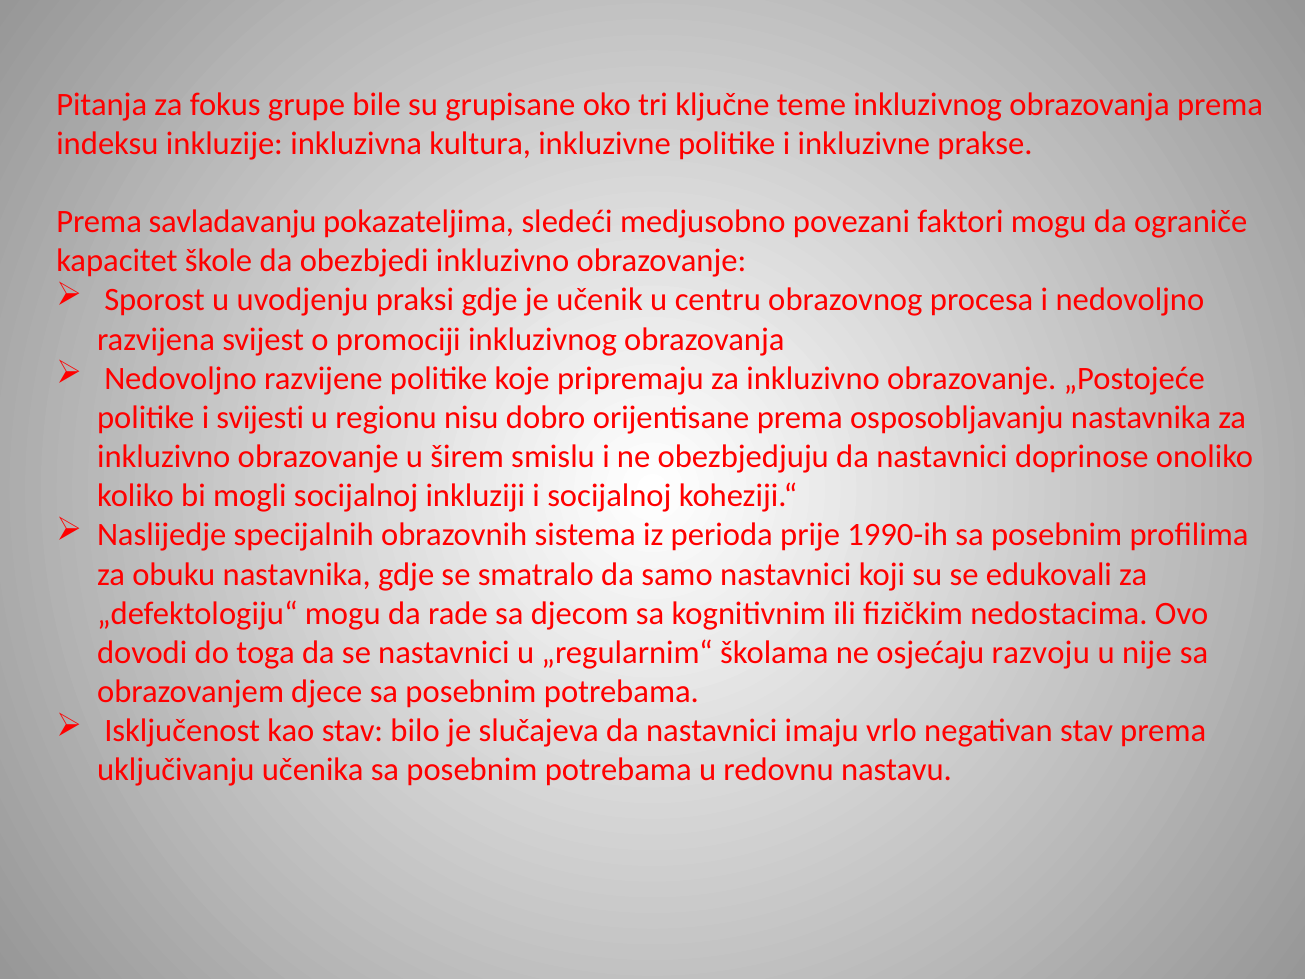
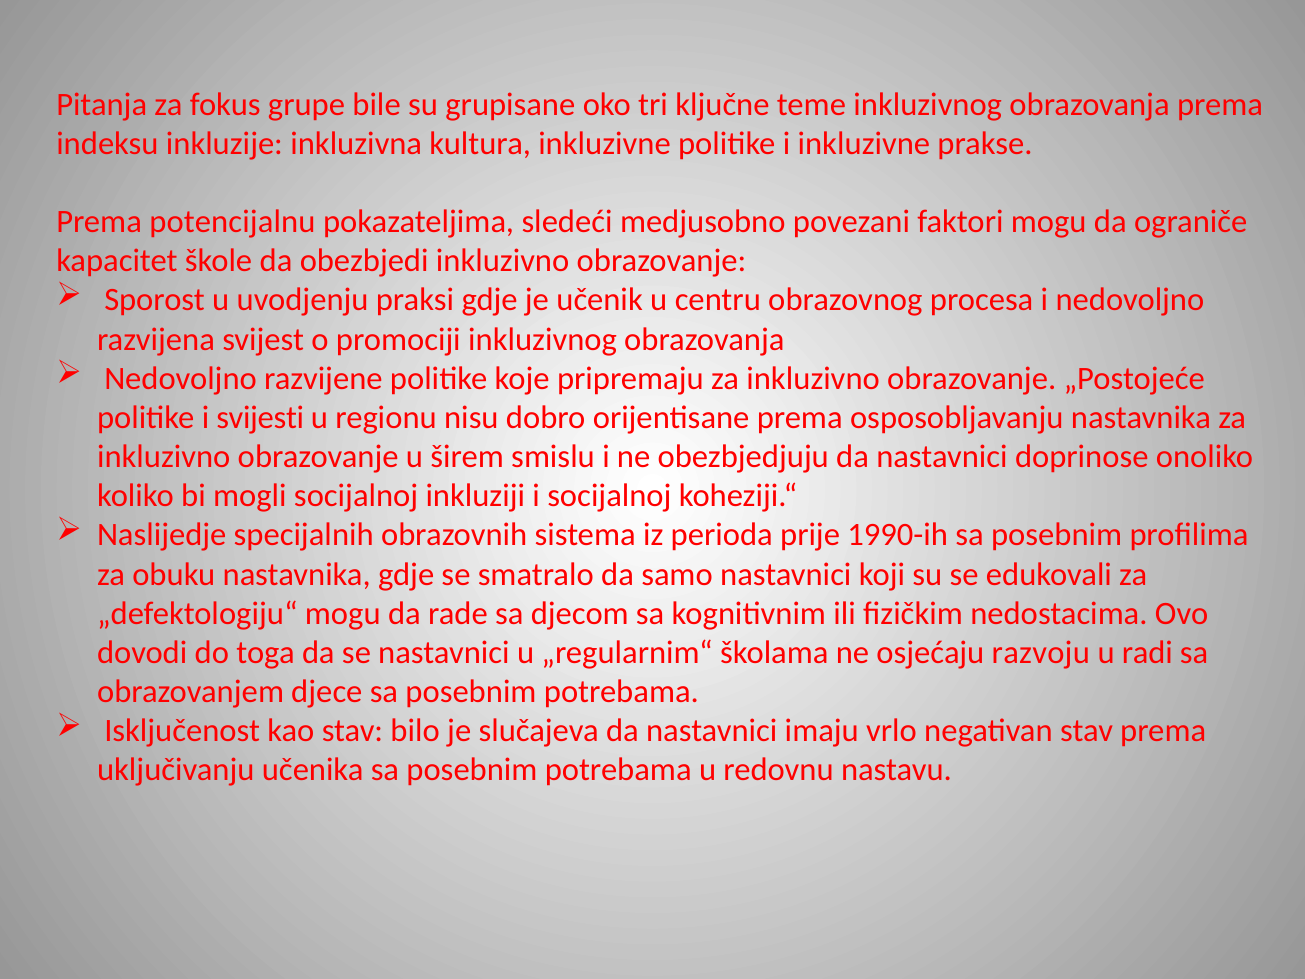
savladavanju: savladavanju -> potencijalnu (232, 222)
nije: nije -> radi (1147, 652)
